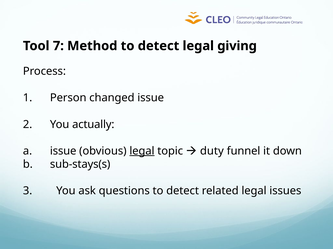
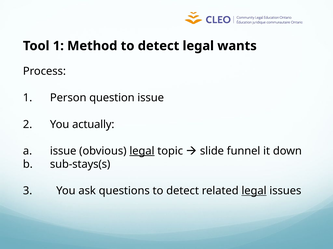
Tool 7: 7 -> 1 (58, 46)
giving: giving -> wants (237, 46)
changed: changed -> question (112, 98)
duty: duty -> slide (212, 151)
legal underline: none -> present (254, 191)
